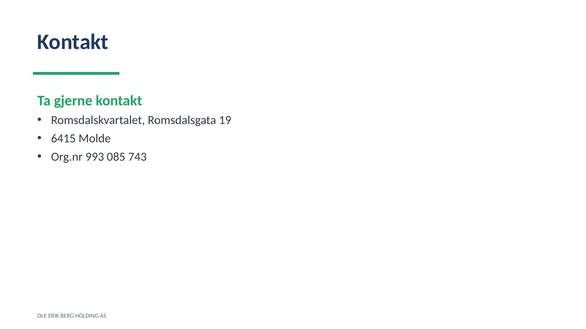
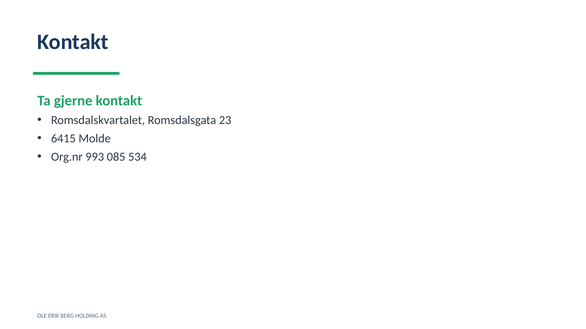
19: 19 -> 23 (225, 120)
743: 743 -> 534 (137, 157)
